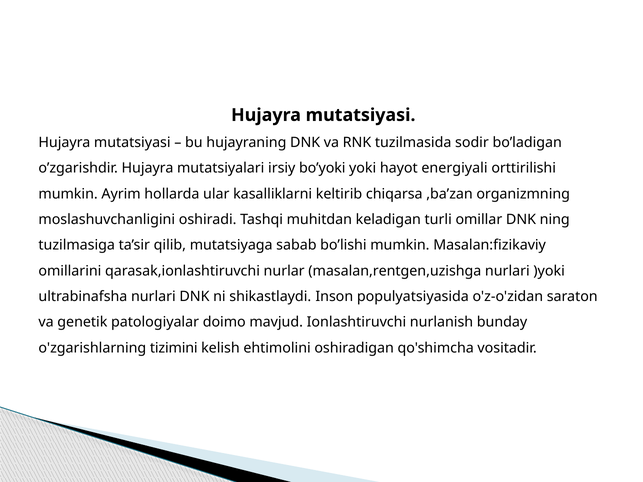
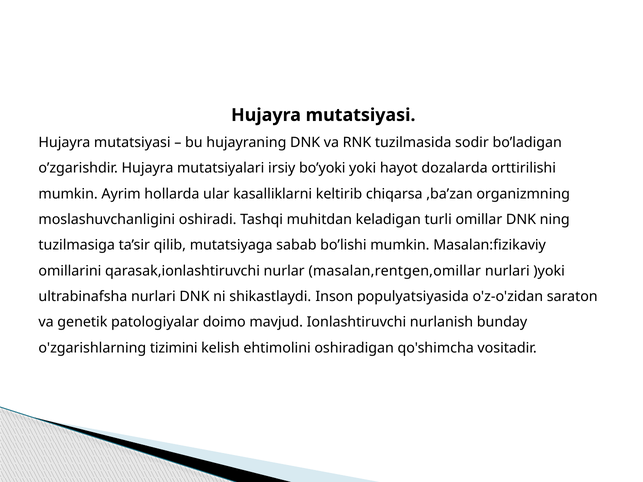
energiyali: energiyali -> dozalarda (455, 168)
masalan,rentgen,uzishga: masalan,rentgen,uzishga -> masalan,rentgen,omillar (395, 271)
